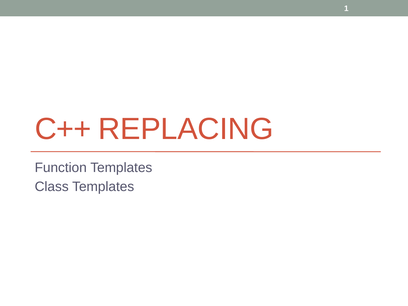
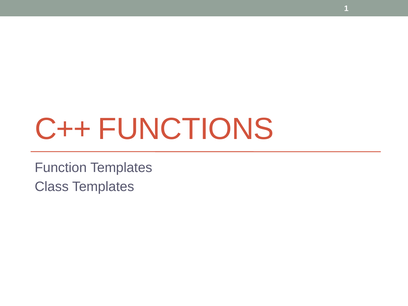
REPLACING: REPLACING -> FUNCTIONS (186, 129)
